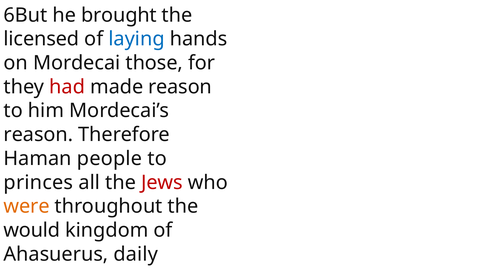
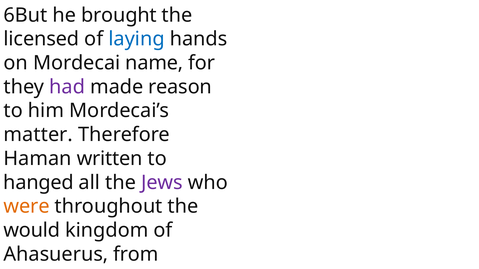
those: those -> name (154, 63)
had colour: red -> purple (67, 87)
reason: reason -> matter (38, 135)
Haman people: people -> written (110, 159)
princes: princes -> hanged (39, 183)
Jews colour: red -> purple (162, 183)
daily: daily -> from (136, 255)
